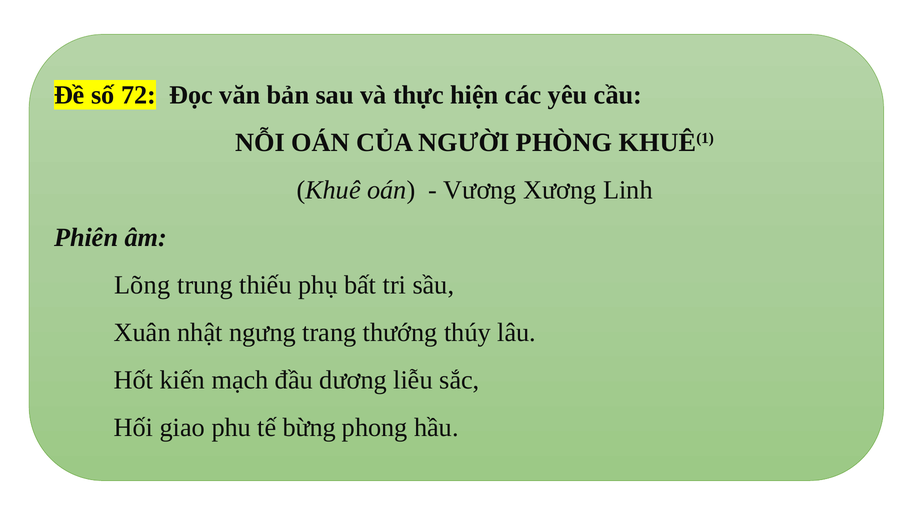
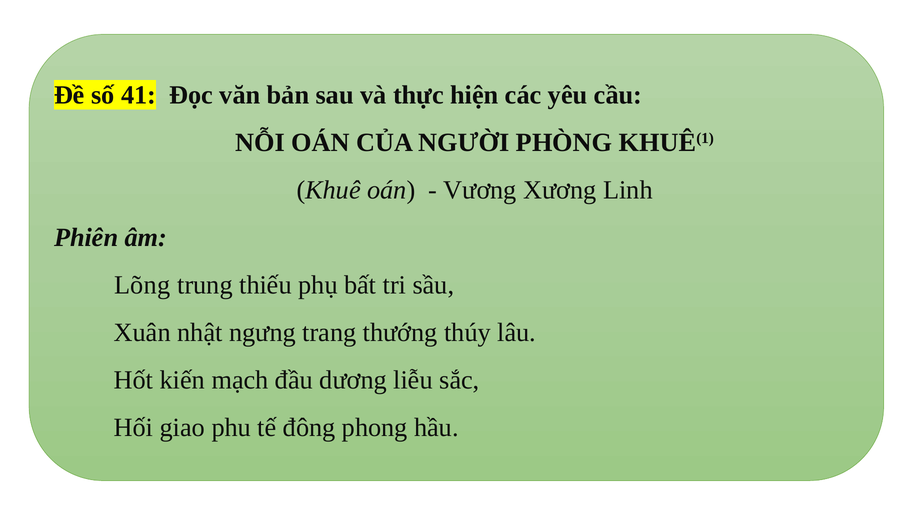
72: 72 -> 41 (139, 95)
bừng: bừng -> đông (309, 428)
